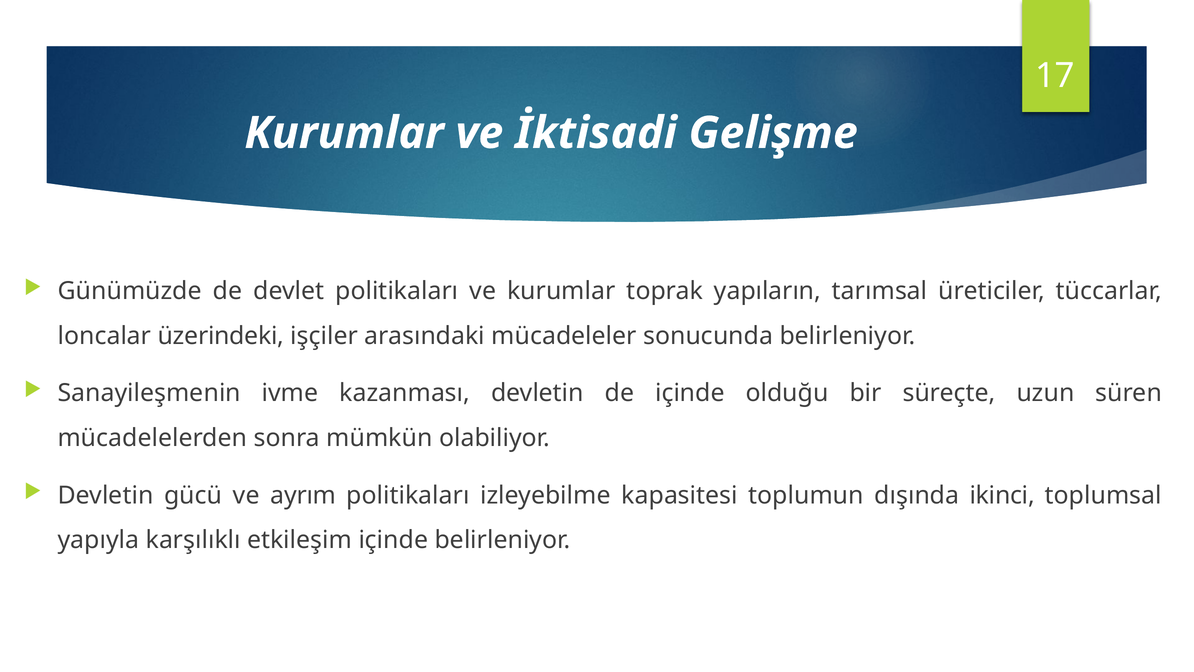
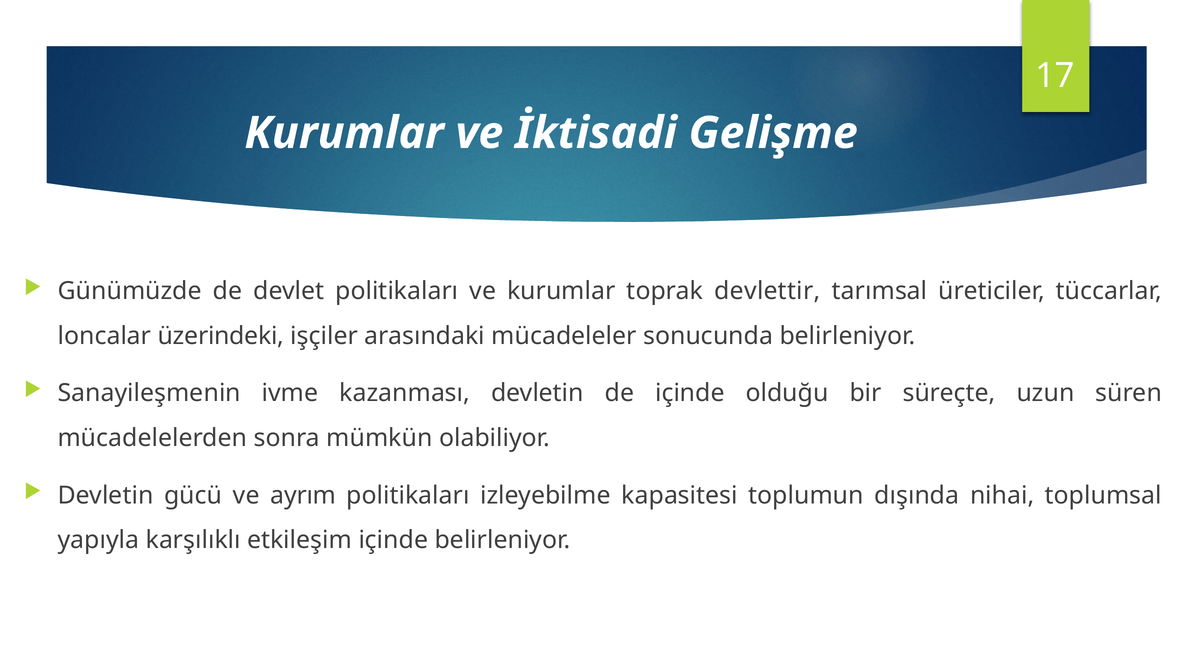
yapıların: yapıların -> devlettir (767, 291)
ikinci: ikinci -> nihai (1002, 495)
